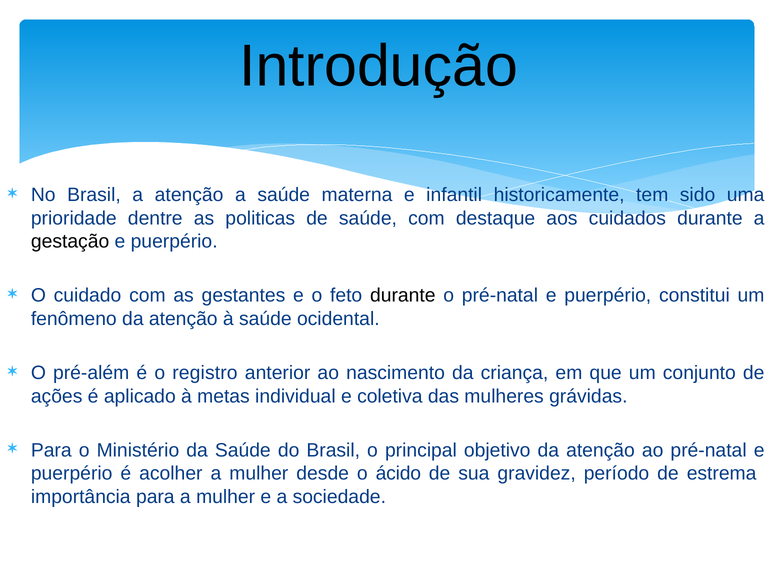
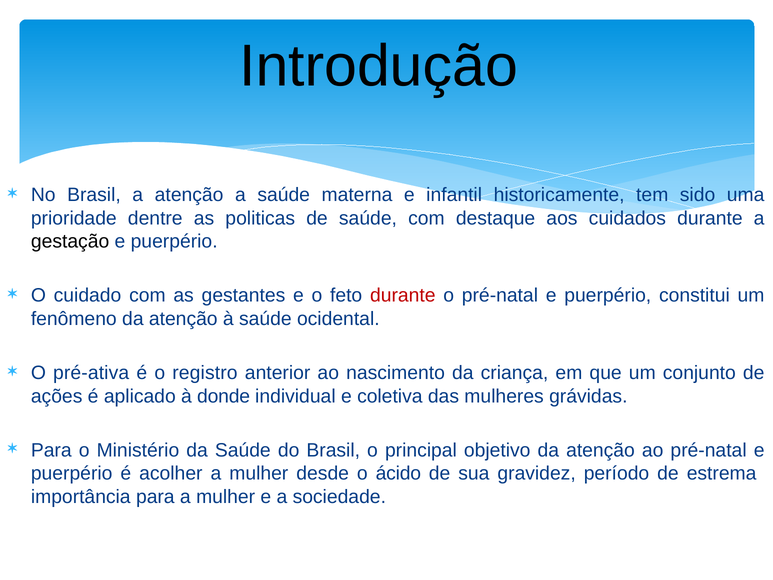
durante colour: black -> red (403, 295)
pré-além: pré-além -> pré-ativa (91, 373)
metas: metas -> donde (224, 396)
